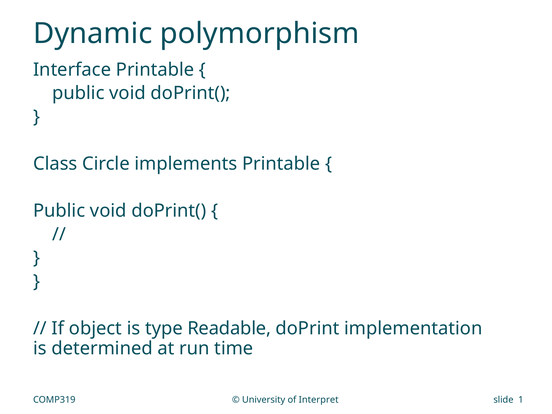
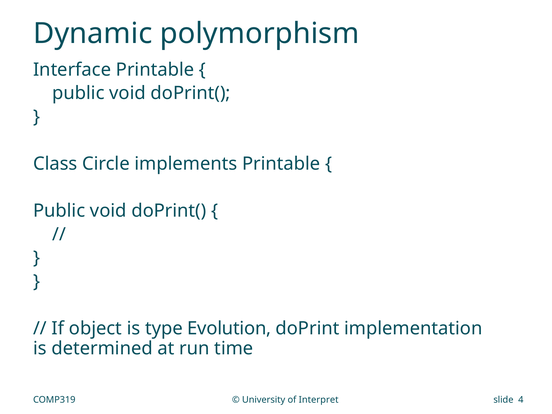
Readable: Readable -> Evolution (229, 329)
1: 1 -> 4 (521, 400)
